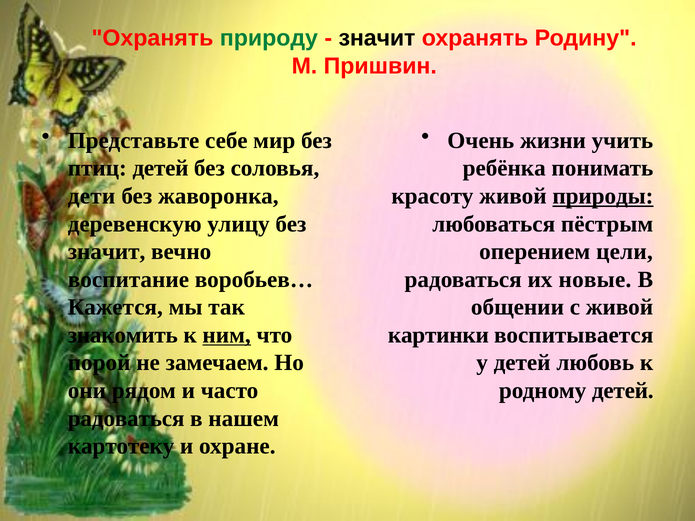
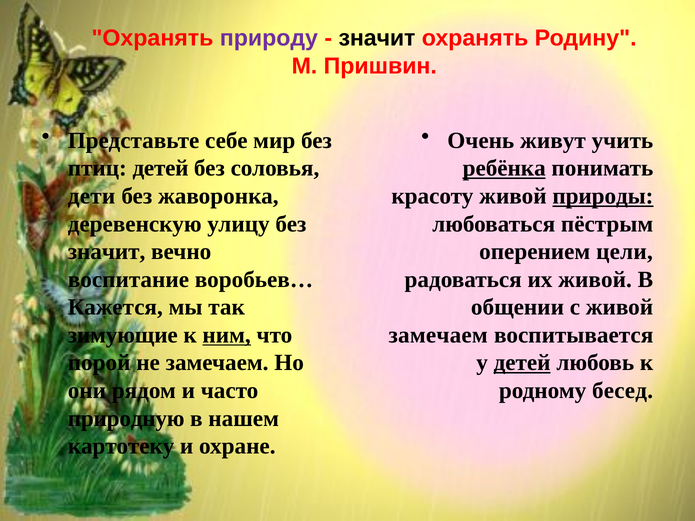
природу colour: green -> purple (269, 38)
жизни: жизни -> живут (553, 141)
ребёнка underline: none -> present (504, 168)
их новые: новые -> живой (595, 280)
знакомить: знакомить -> зимующие (123, 335)
картинки: картинки -> замечаем (438, 335)
детей underline: none -> present (522, 363)
родному детей: детей -> бесед (623, 391)
радоваться: радоваться -> природную (126, 419)
